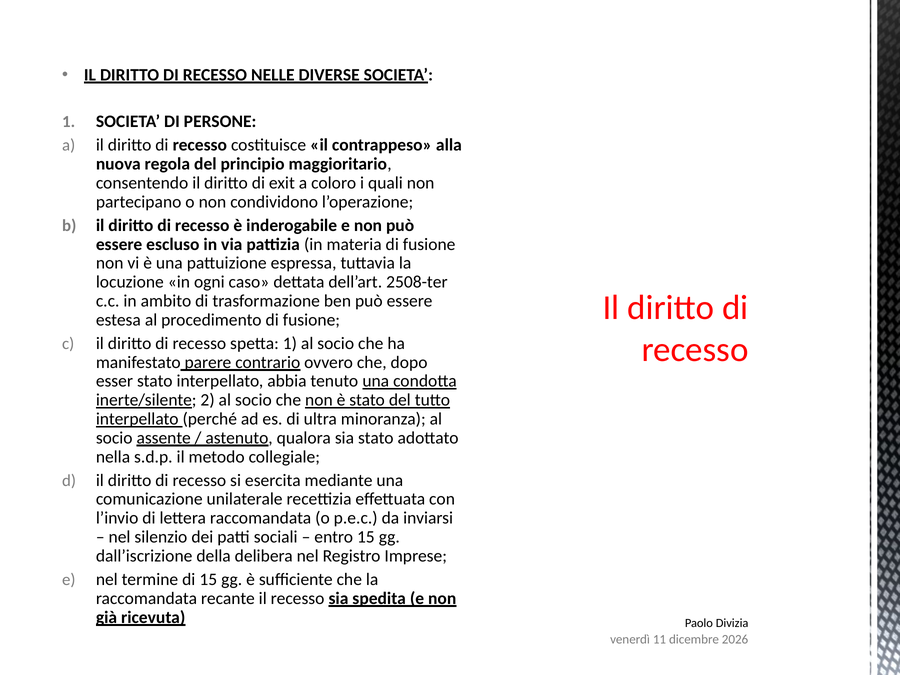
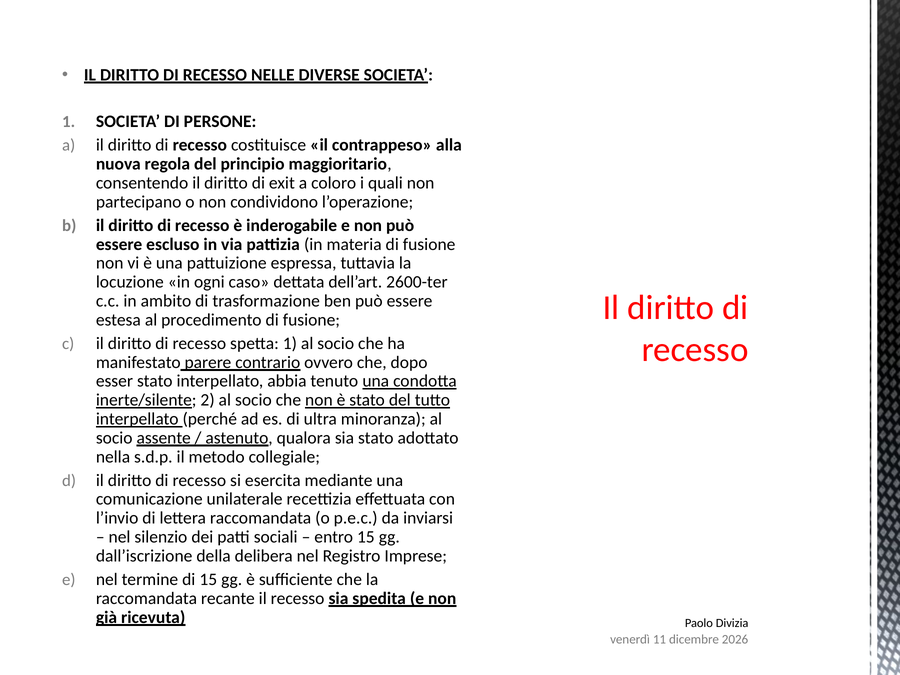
2508-ter: 2508-ter -> 2600-ter (417, 282)
